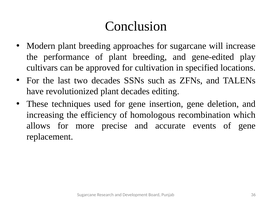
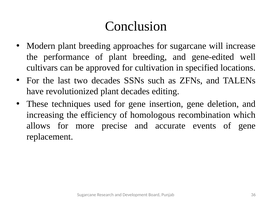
play: play -> well (248, 57)
